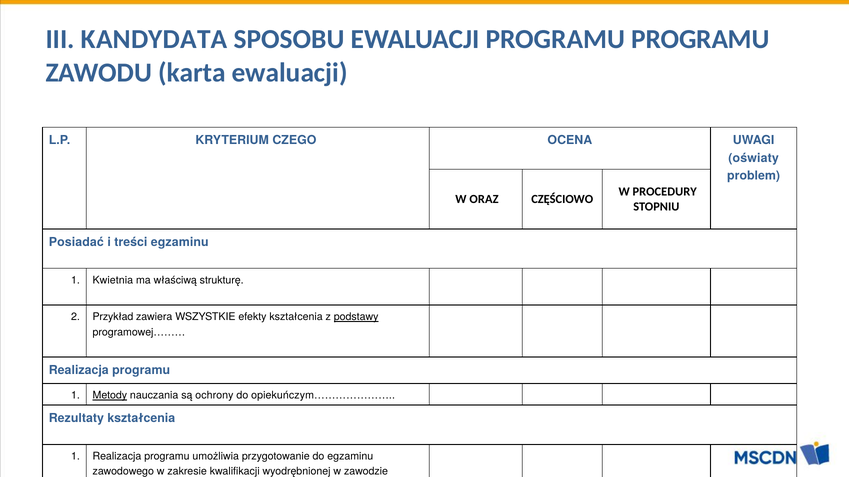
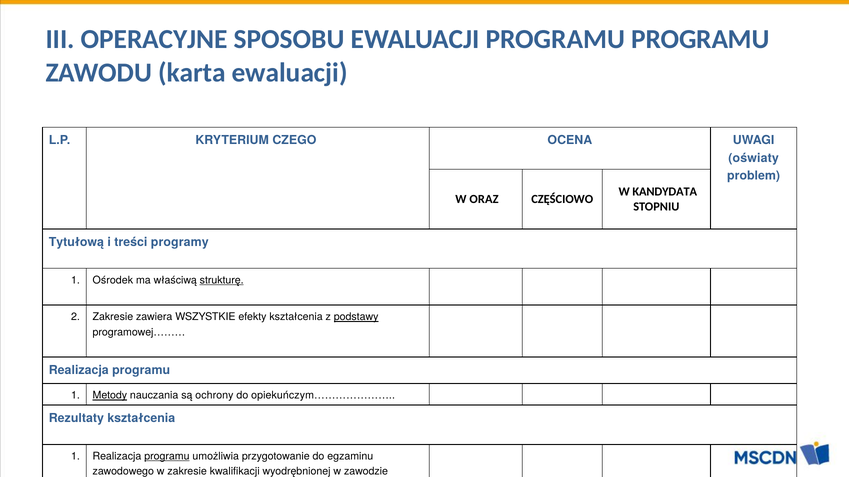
KANDYDATA: KANDYDATA -> OPERACYJNE (154, 39)
PROCEDURY: PROCEDURY -> KANDYDATA (665, 192)
Posiadać: Posiadać -> Tytułową (76, 242)
treści egzaminu: egzaminu -> programy (180, 242)
Kwietnia: Kwietnia -> Ośrodek (113, 281)
strukturę underline: none -> present (222, 281)
2 Przykład: Przykład -> Zakresie (113, 317)
programu underline: none -> present (167, 457)
